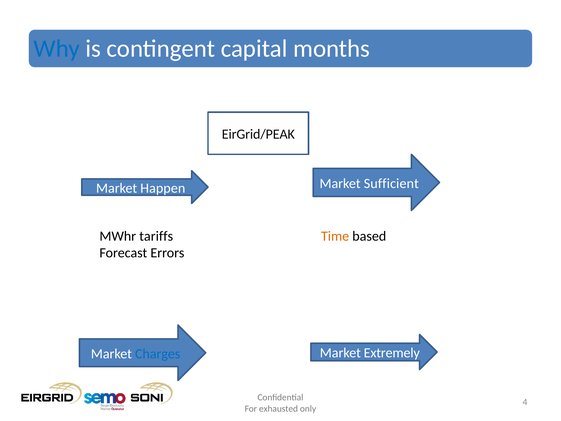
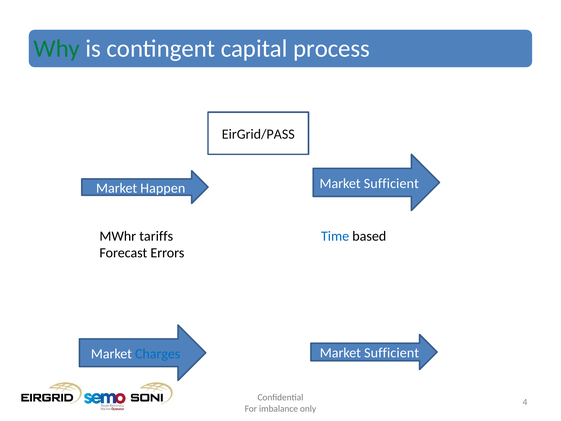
Why colour: blue -> green (57, 48)
months: months -> process (332, 48)
EirGrid/PEAK: EirGrid/PEAK -> EirGrid/PASS (258, 134)
Time colour: orange -> blue (335, 236)
Extremely: Extremely -> Sufficient (392, 353)
exhausted: exhausted -> imbalance (278, 408)
